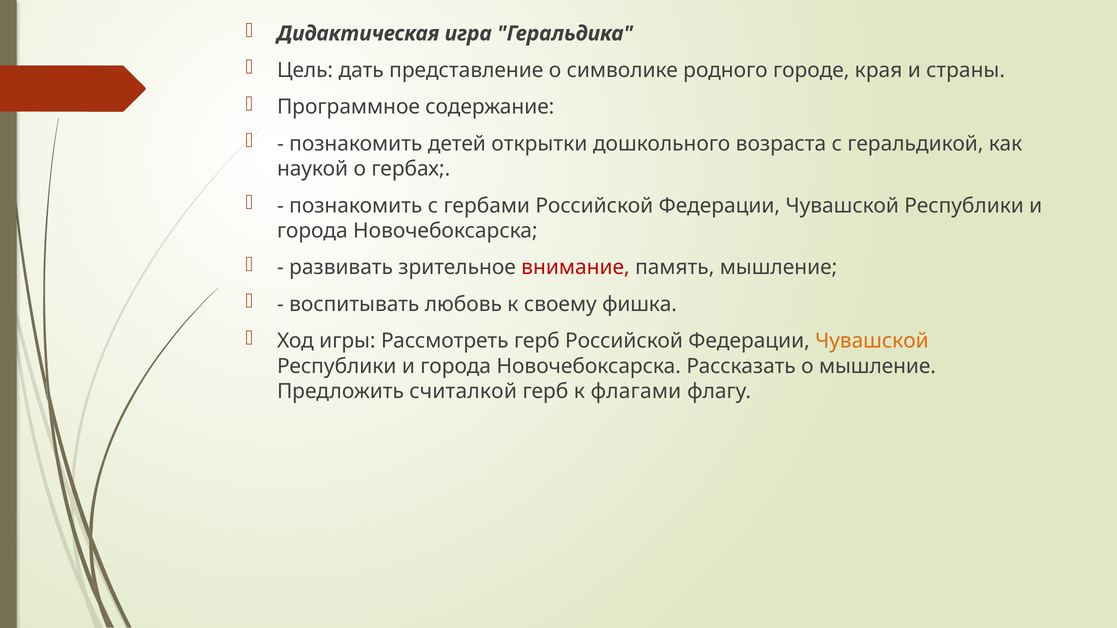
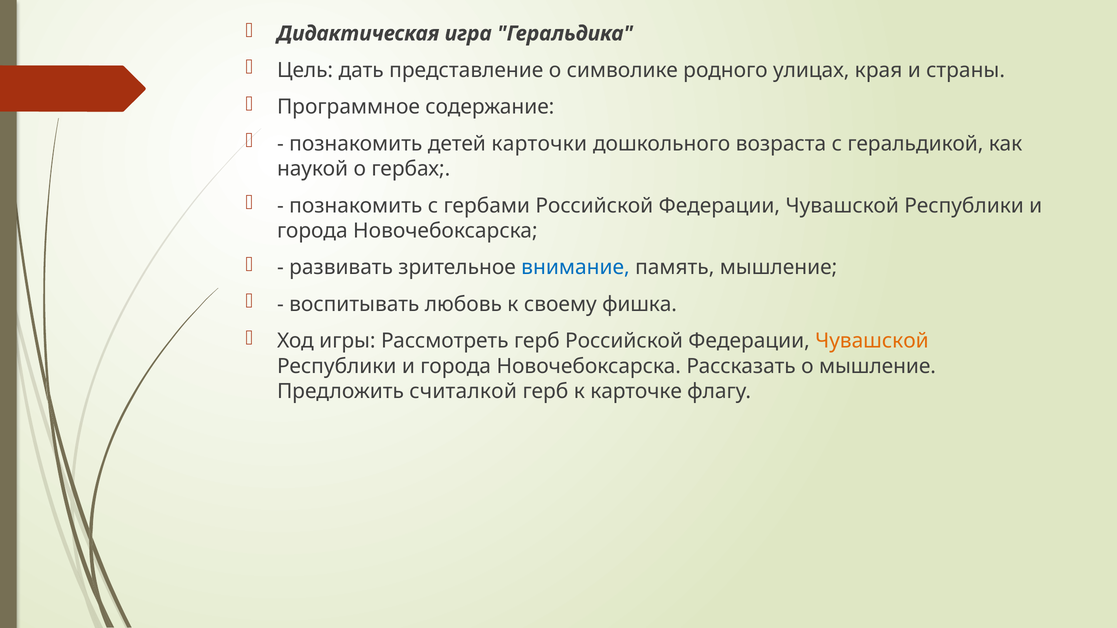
городе: городе -> улицах (811, 70)
открытки: открытки -> карточки (539, 144)
внимание colour: red -> blue (575, 268)
флагами: флагами -> карточке (636, 392)
